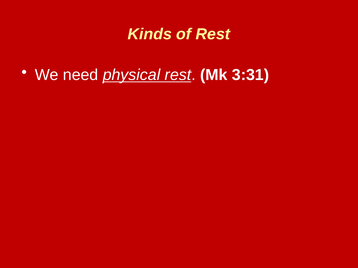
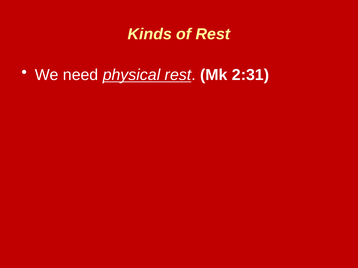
3:31: 3:31 -> 2:31 (251, 75)
